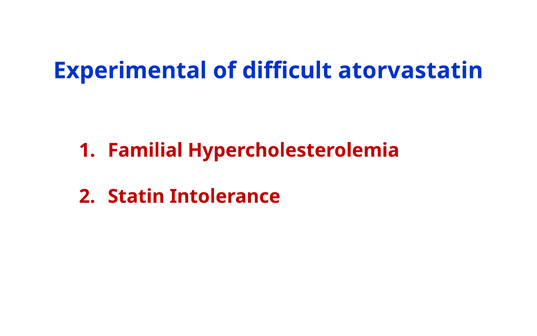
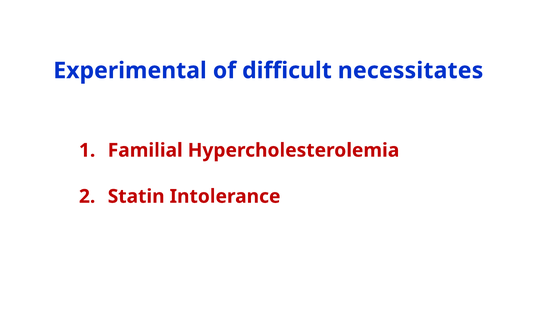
atorvastatin: atorvastatin -> necessitates (411, 71)
